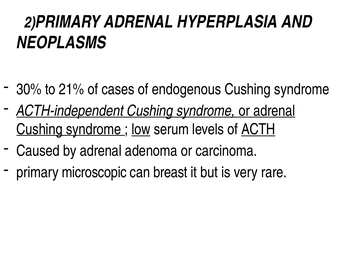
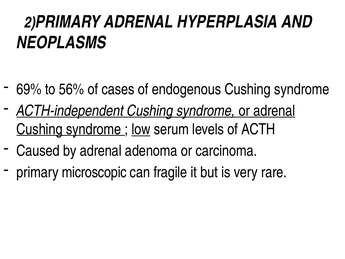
30%: 30% -> 69% (29, 89)
21%: 21% -> 56% (71, 89)
ACTH underline: present -> none (258, 129)
breast: breast -> fragile (170, 172)
